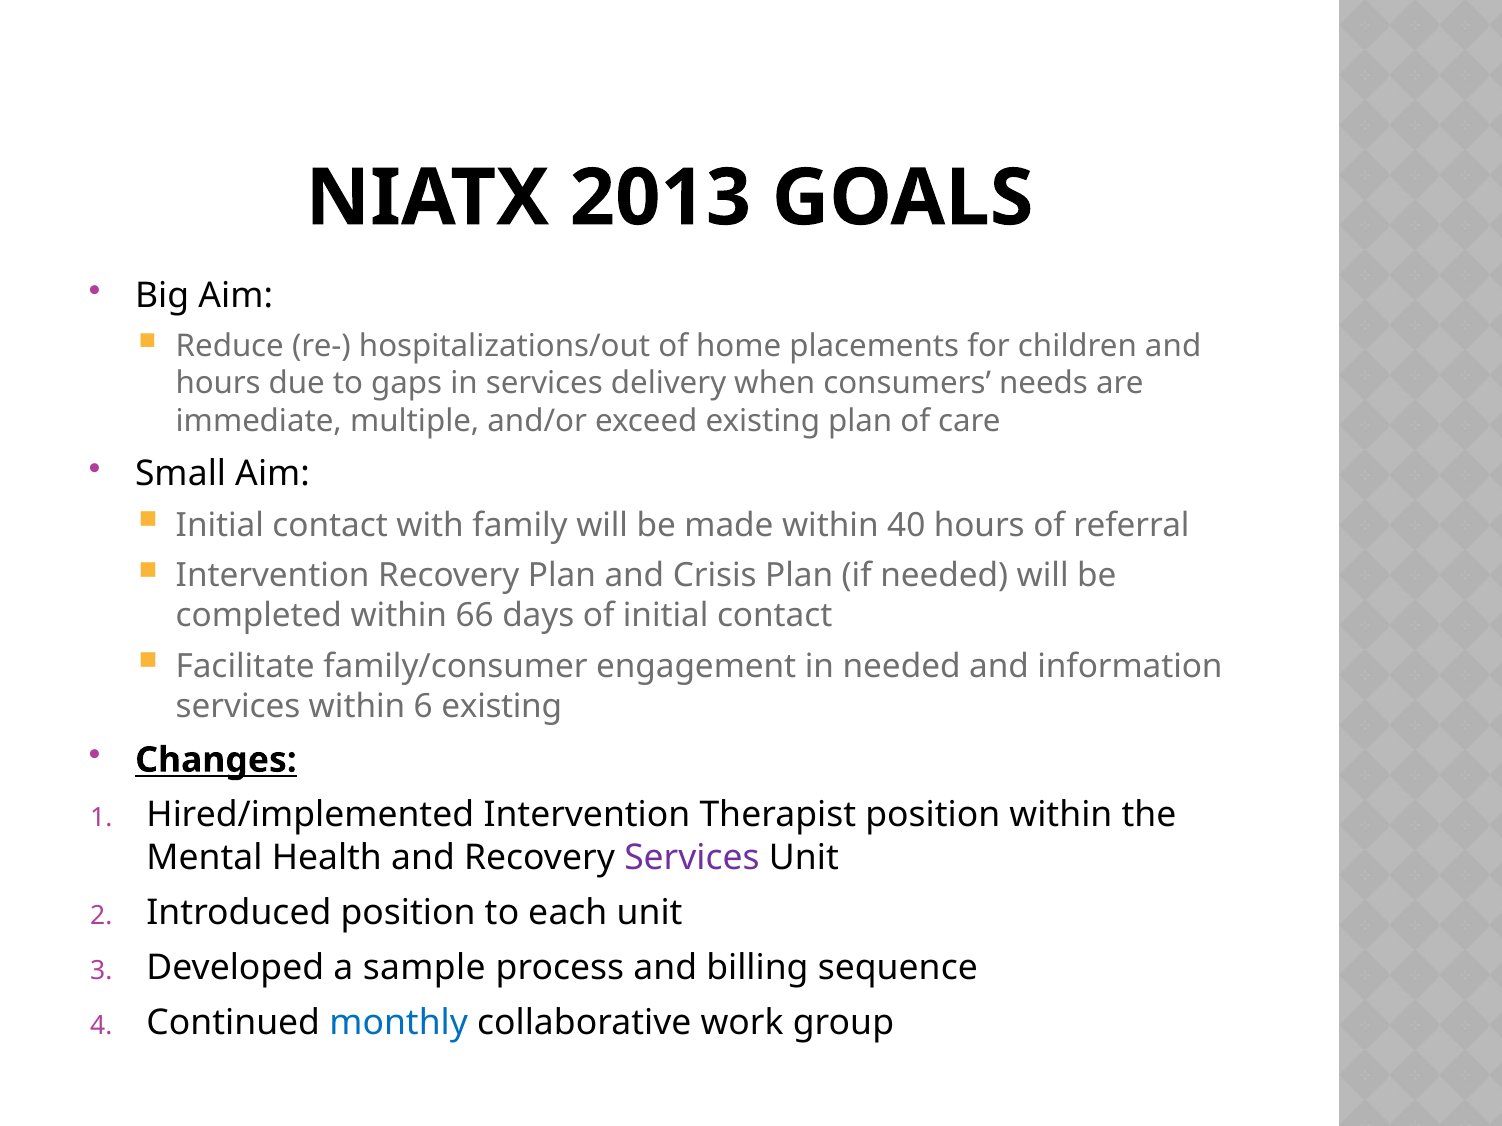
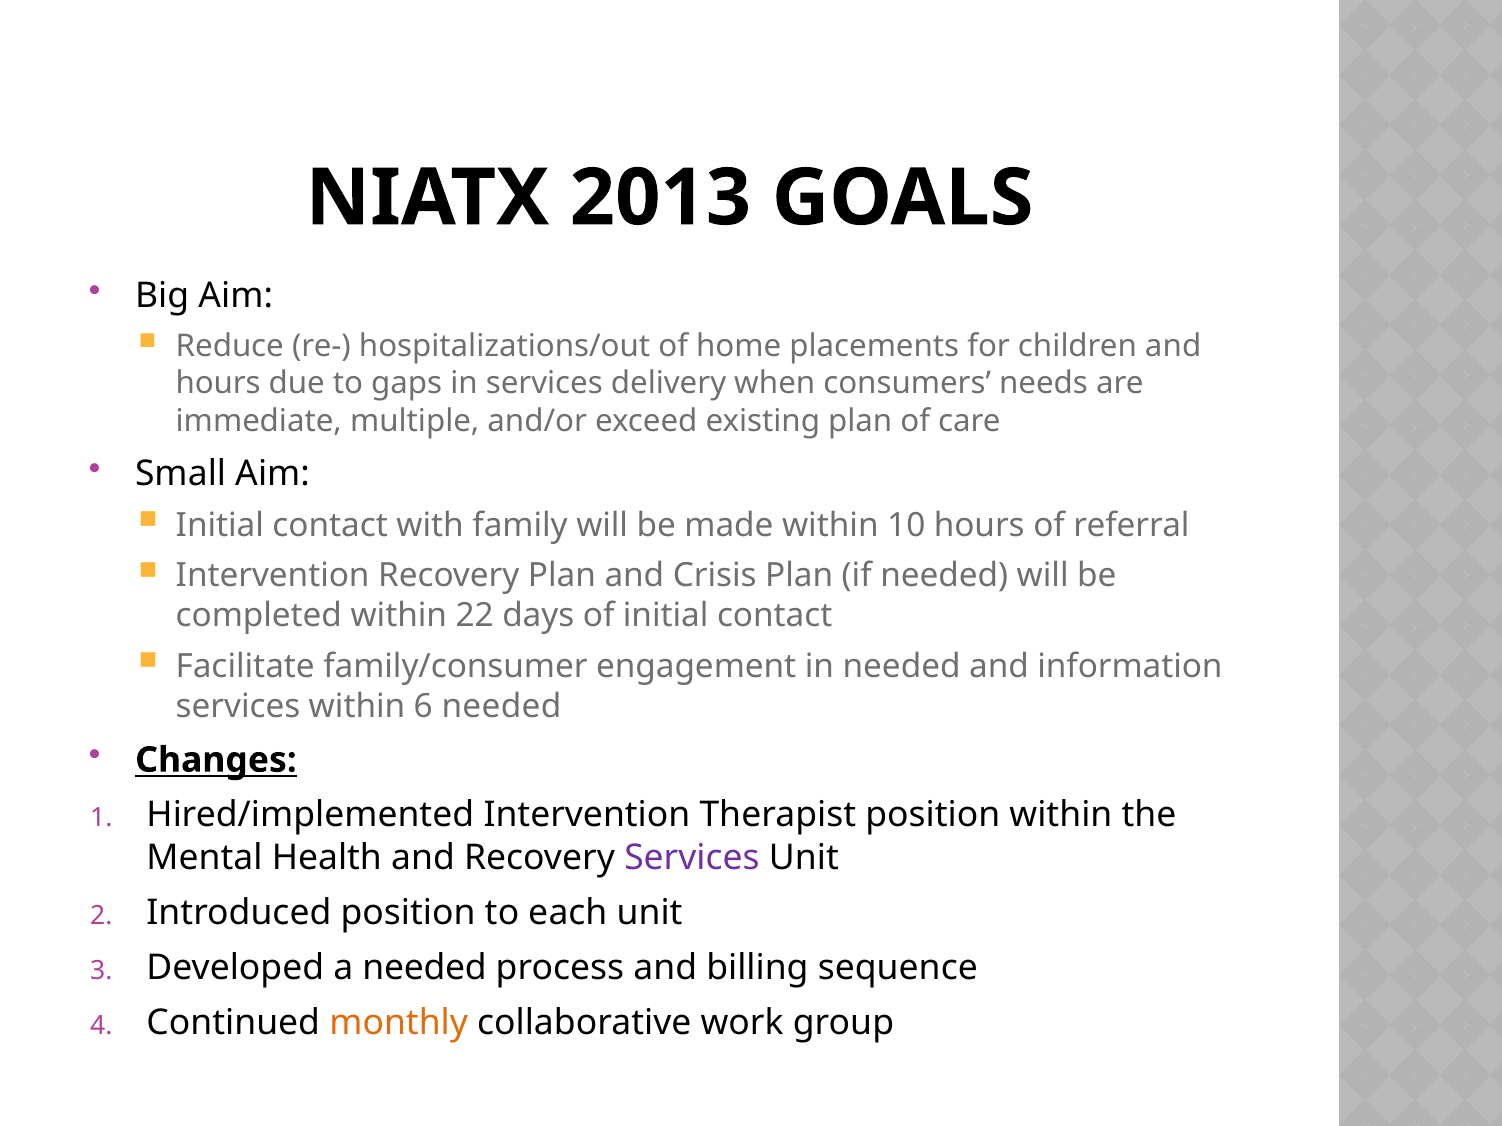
40: 40 -> 10 (906, 525)
66: 66 -> 22 (475, 616)
6 existing: existing -> needed (501, 706)
a sample: sample -> needed (425, 968)
monthly colour: blue -> orange (399, 1023)
